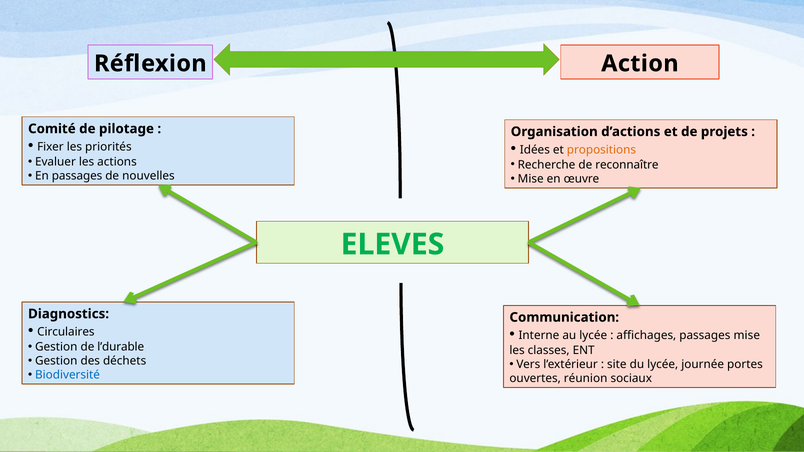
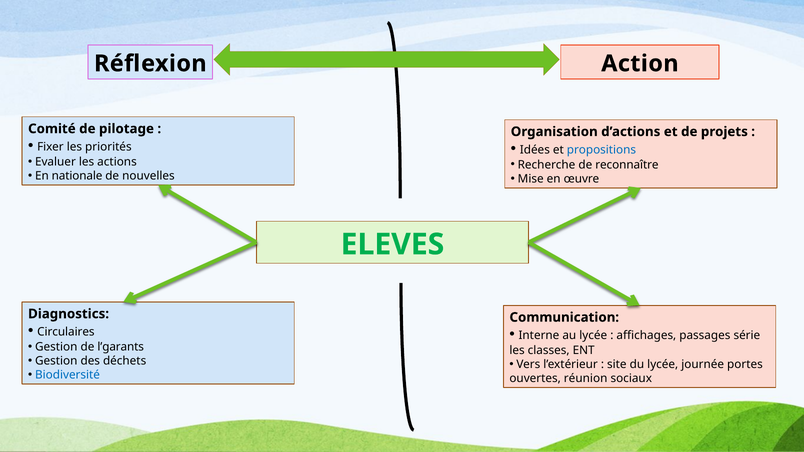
propositions colour: orange -> blue (601, 150)
En passages: passages -> nationale (77, 176)
passages mise: mise -> série (747, 336)
l’durable: l’durable -> l’garants (121, 347)
